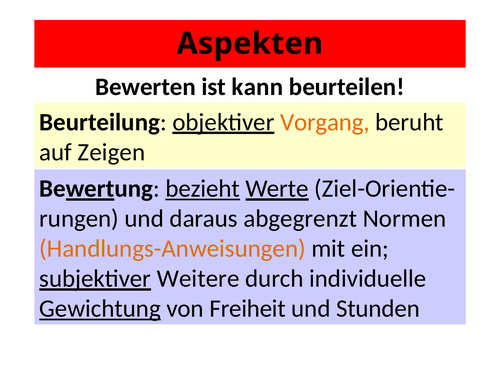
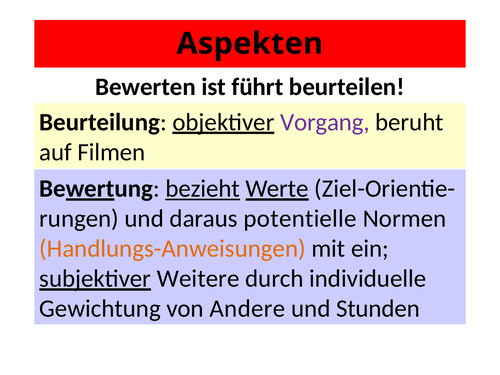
kann: kann -> führt (257, 87)
Vorgang colour: orange -> purple (325, 122)
Zeigen: Zeigen -> Filmen (111, 152)
abgegrenzt: abgegrenzt -> potentielle (300, 219)
Gewichtung underline: present -> none (100, 309)
Freiheit: Freiheit -> Andere (247, 309)
